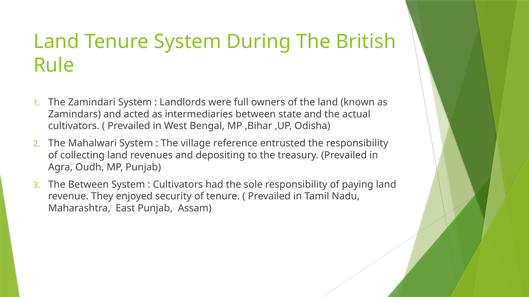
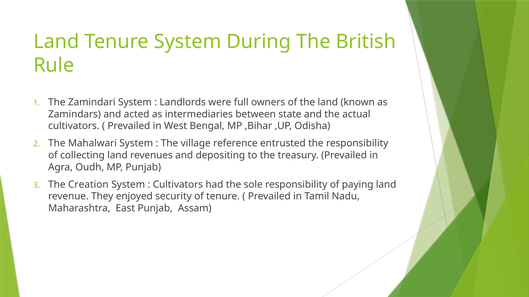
The Between: Between -> Creation (88, 185)
